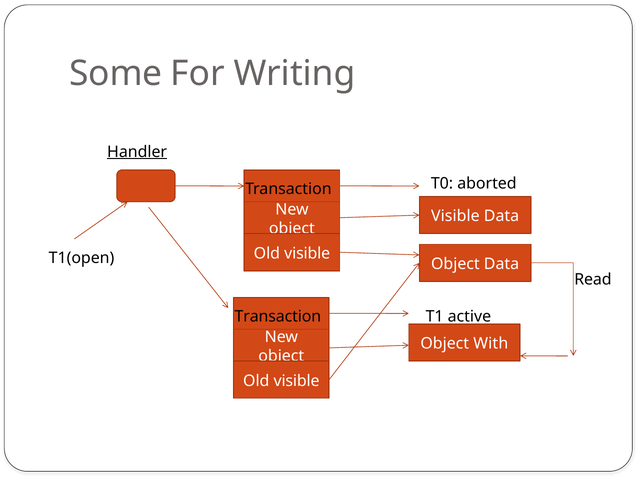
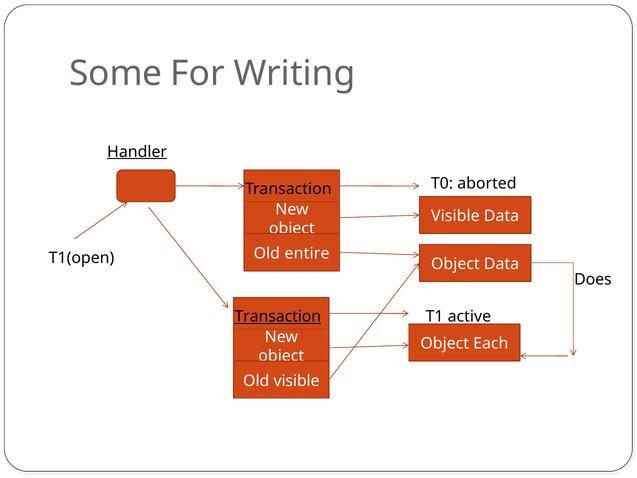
visible: visible -> entire (307, 253)
Read: Read -> Does (593, 279)
Transaction underline: none -> present (278, 316)
With: With -> Each (491, 343)
